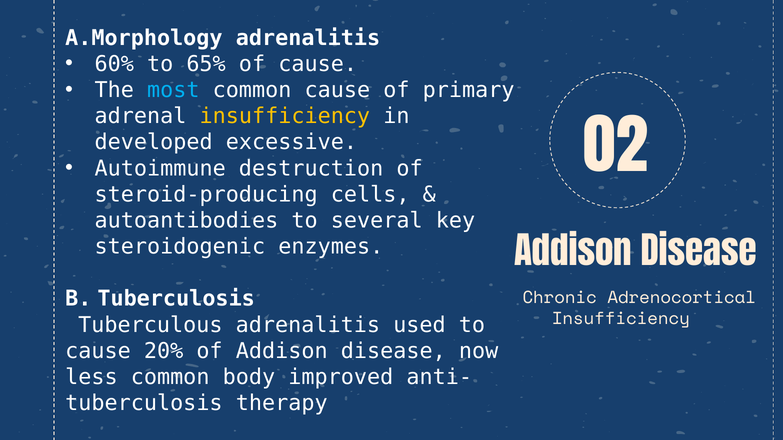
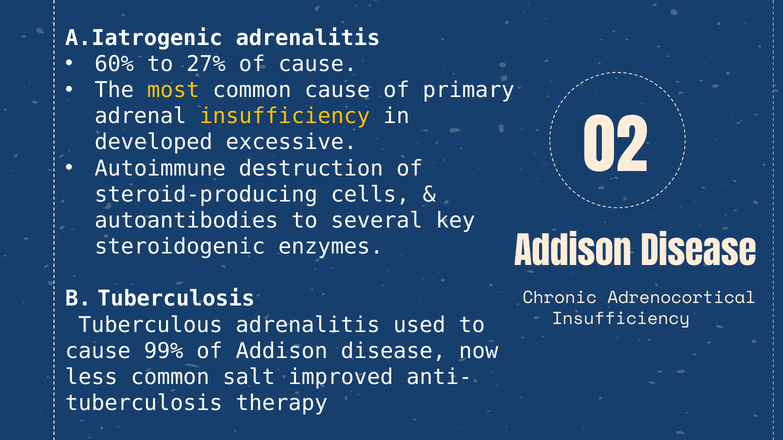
A.Morphology: A.Morphology -> A.Iatrogenic (144, 38)
65%: 65% -> 27% (206, 64)
most colour: light blue -> yellow (173, 90)
20%: 20% -> 99% (164, 351)
body: body -> salt (249, 377)
